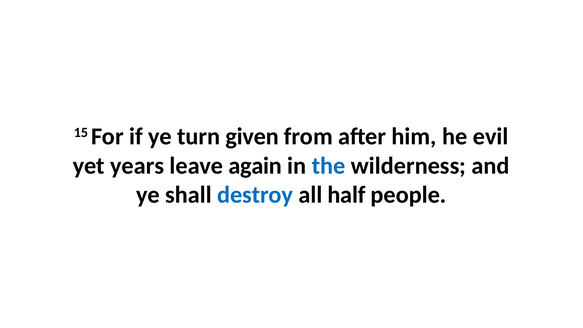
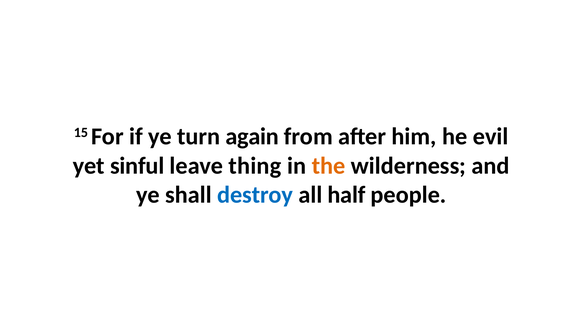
given: given -> again (252, 136)
years: years -> sinful (137, 166)
again: again -> thing (255, 166)
the colour: blue -> orange (329, 166)
